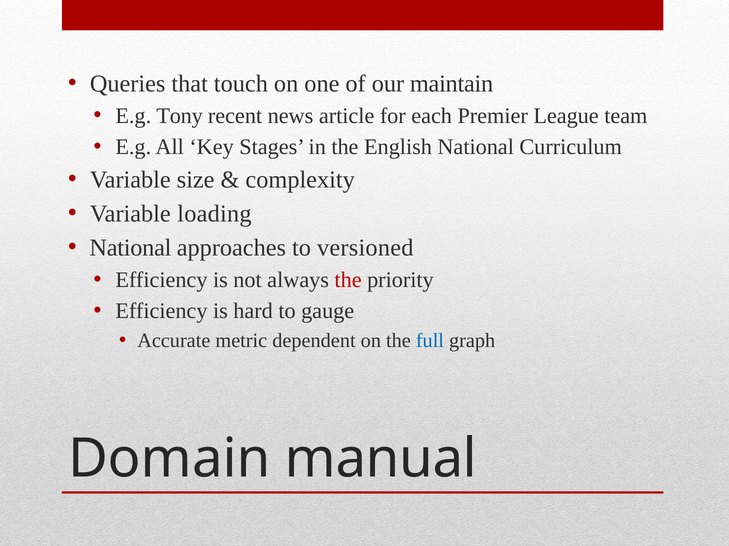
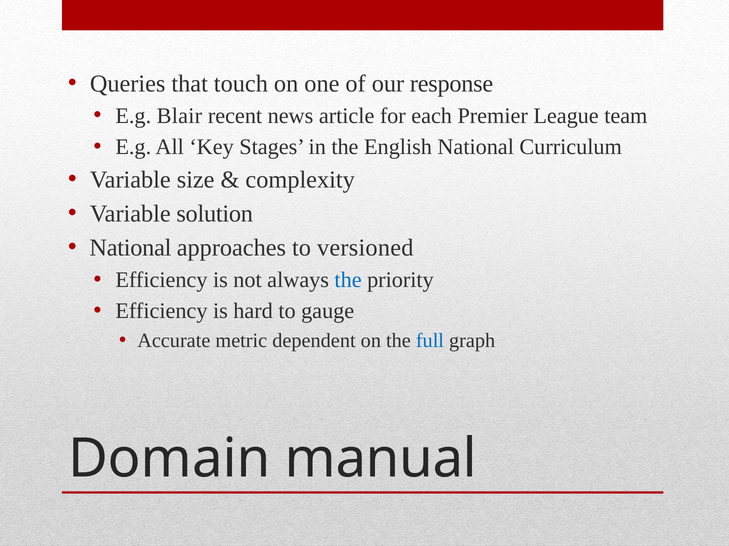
maintain: maintain -> response (452, 84)
Tony: Tony -> Blair (179, 116)
loading: loading -> solution (215, 214)
the colour: red -> blue (348, 280)
